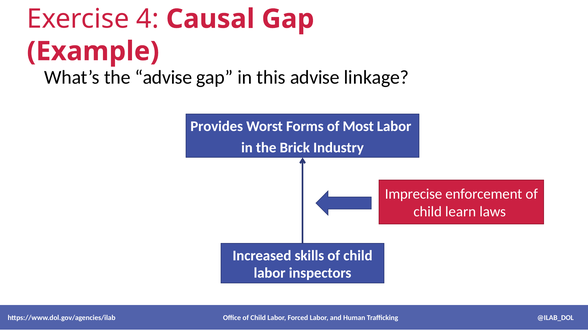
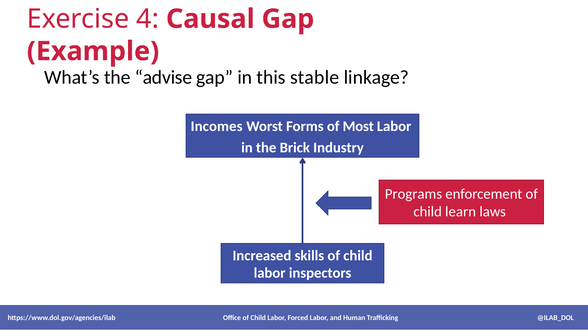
this advise: advise -> stable (315, 77)
Provides: Provides -> Incomes (217, 126)
Imprecise: Imprecise -> Programs (413, 194)
